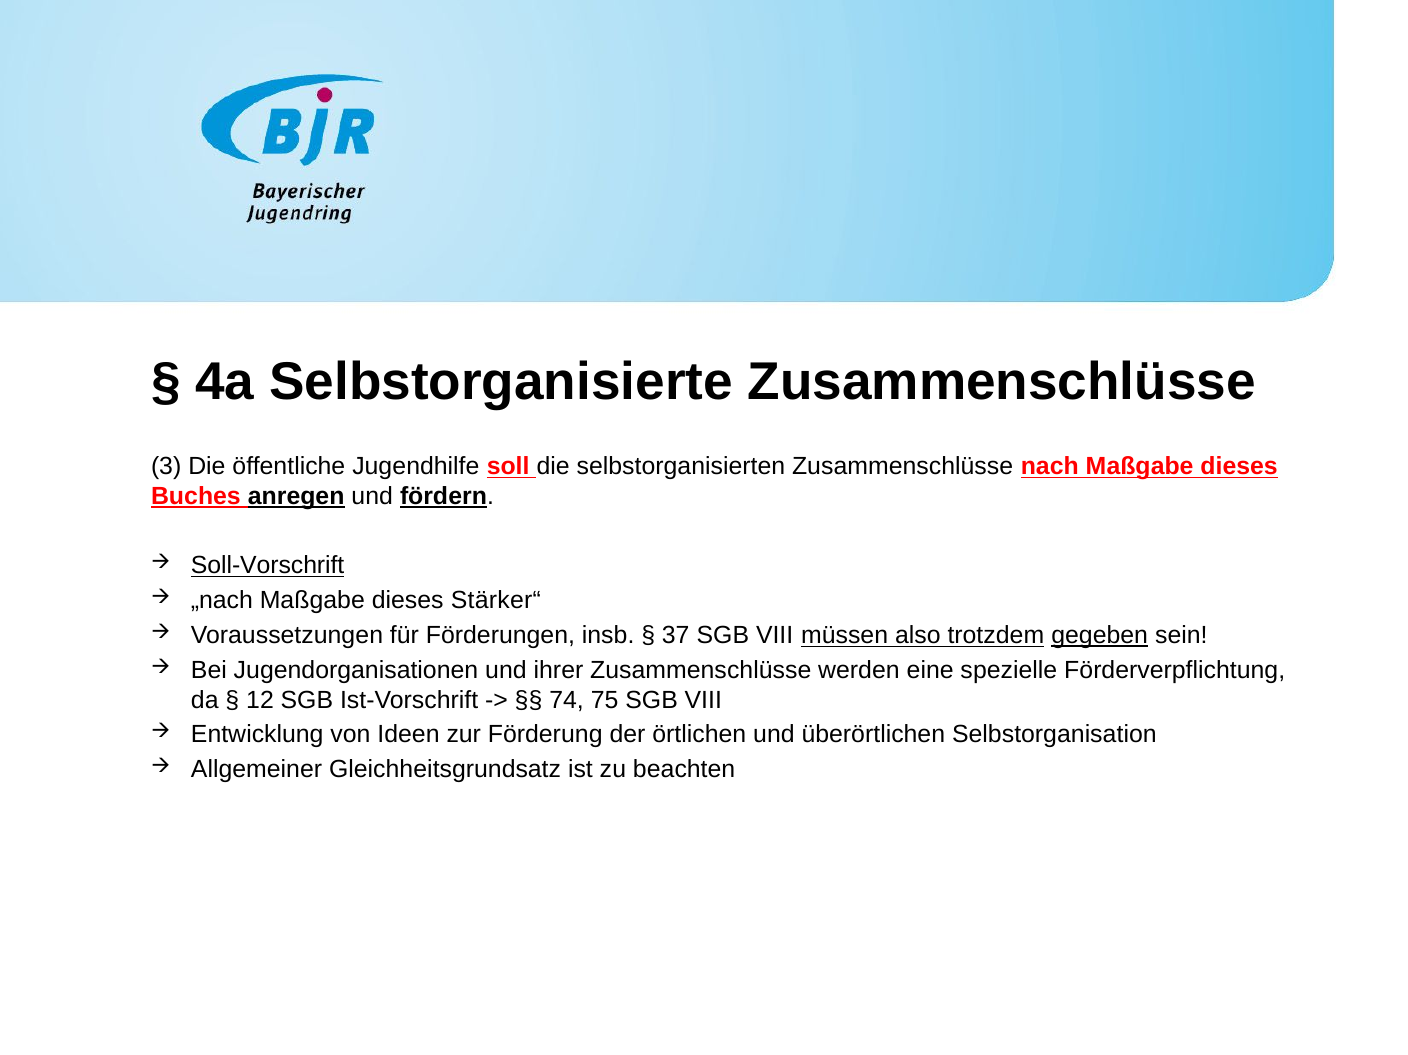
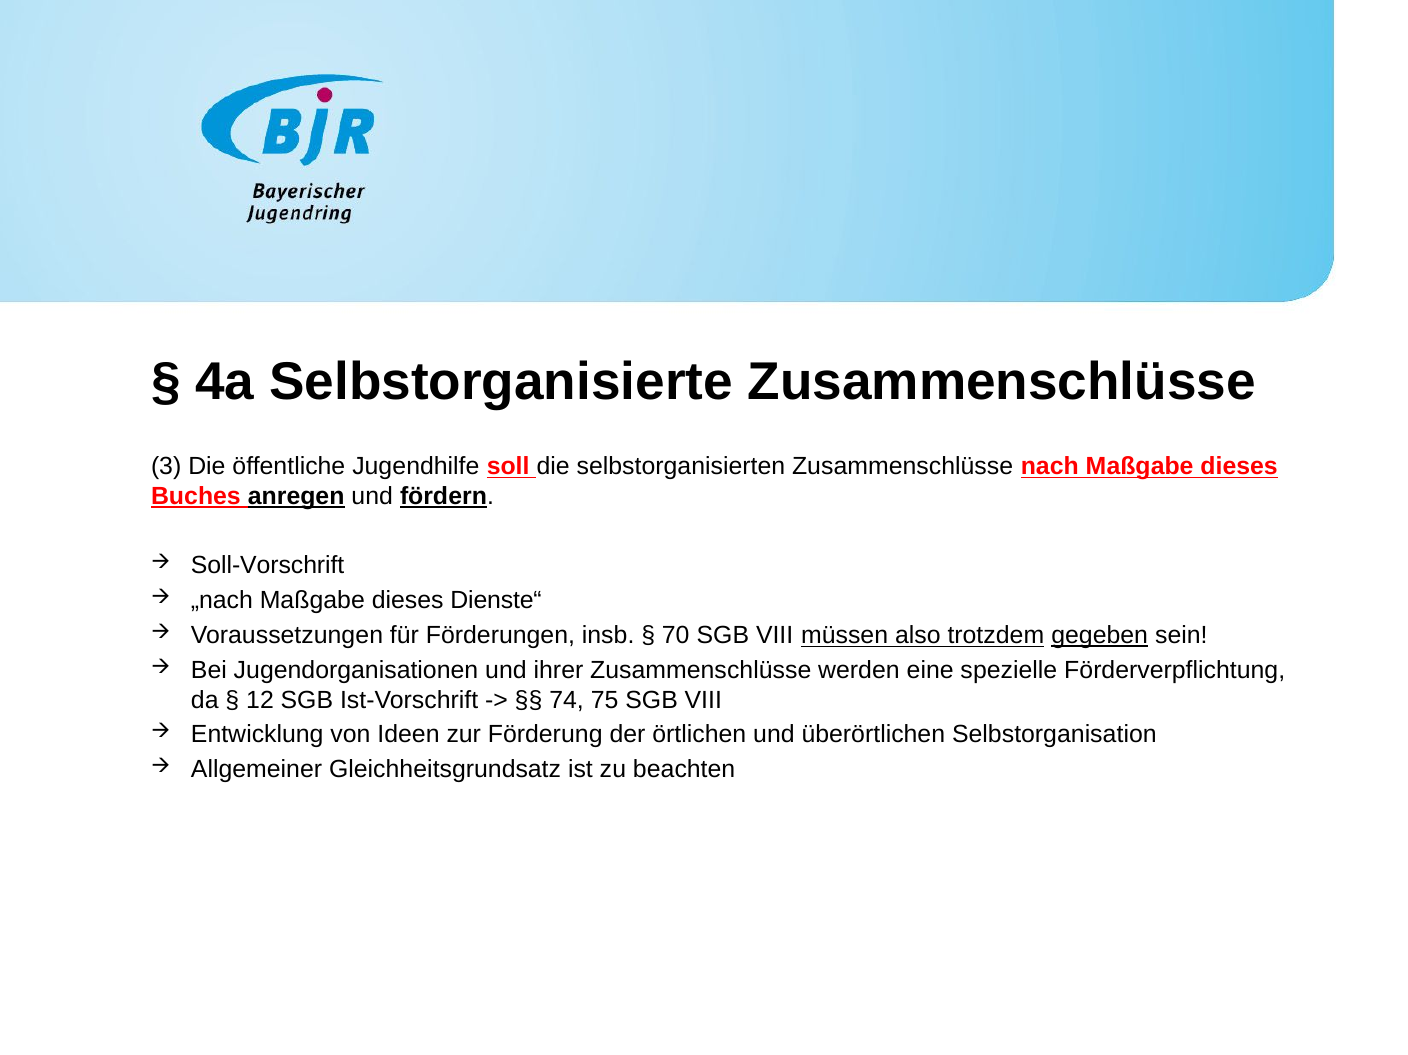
Soll-Vorschrift underline: present -> none (268, 566)
Stärker“: Stärker“ -> Dienste“ (496, 601)
37: 37 -> 70 (676, 636)
